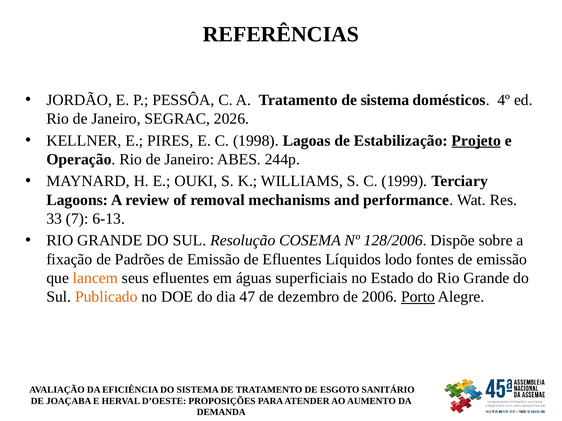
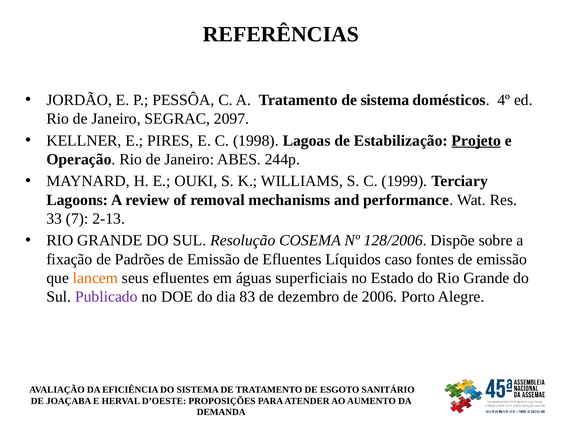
2026: 2026 -> 2097 (232, 119)
6-13: 6-13 -> 2-13 (109, 219)
lodo: lodo -> caso (398, 260)
Publicado colour: orange -> purple (106, 297)
47: 47 -> 83 (247, 297)
Porto underline: present -> none (418, 297)
